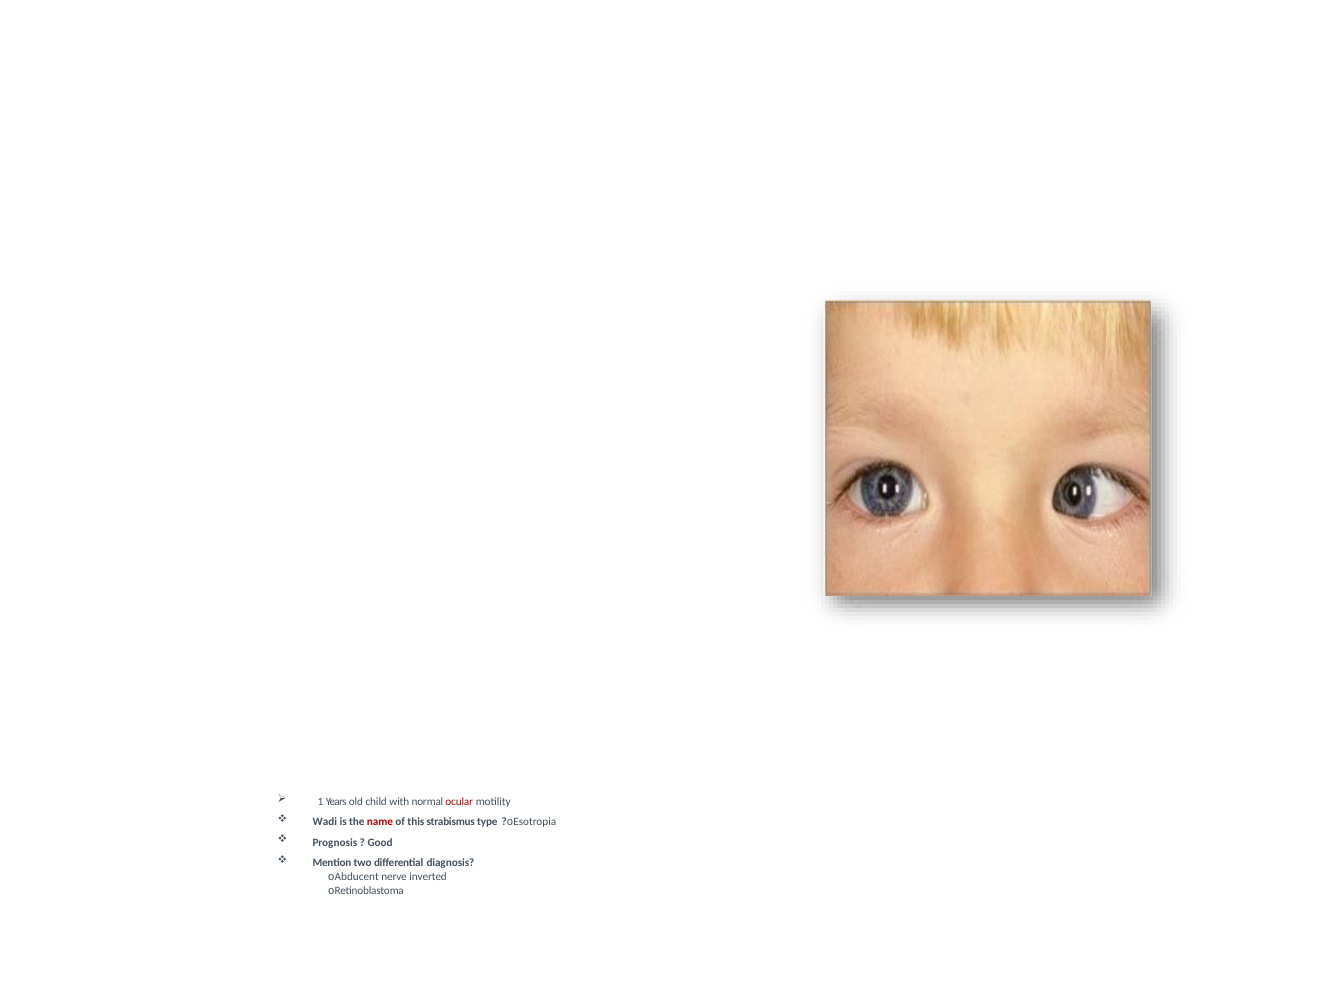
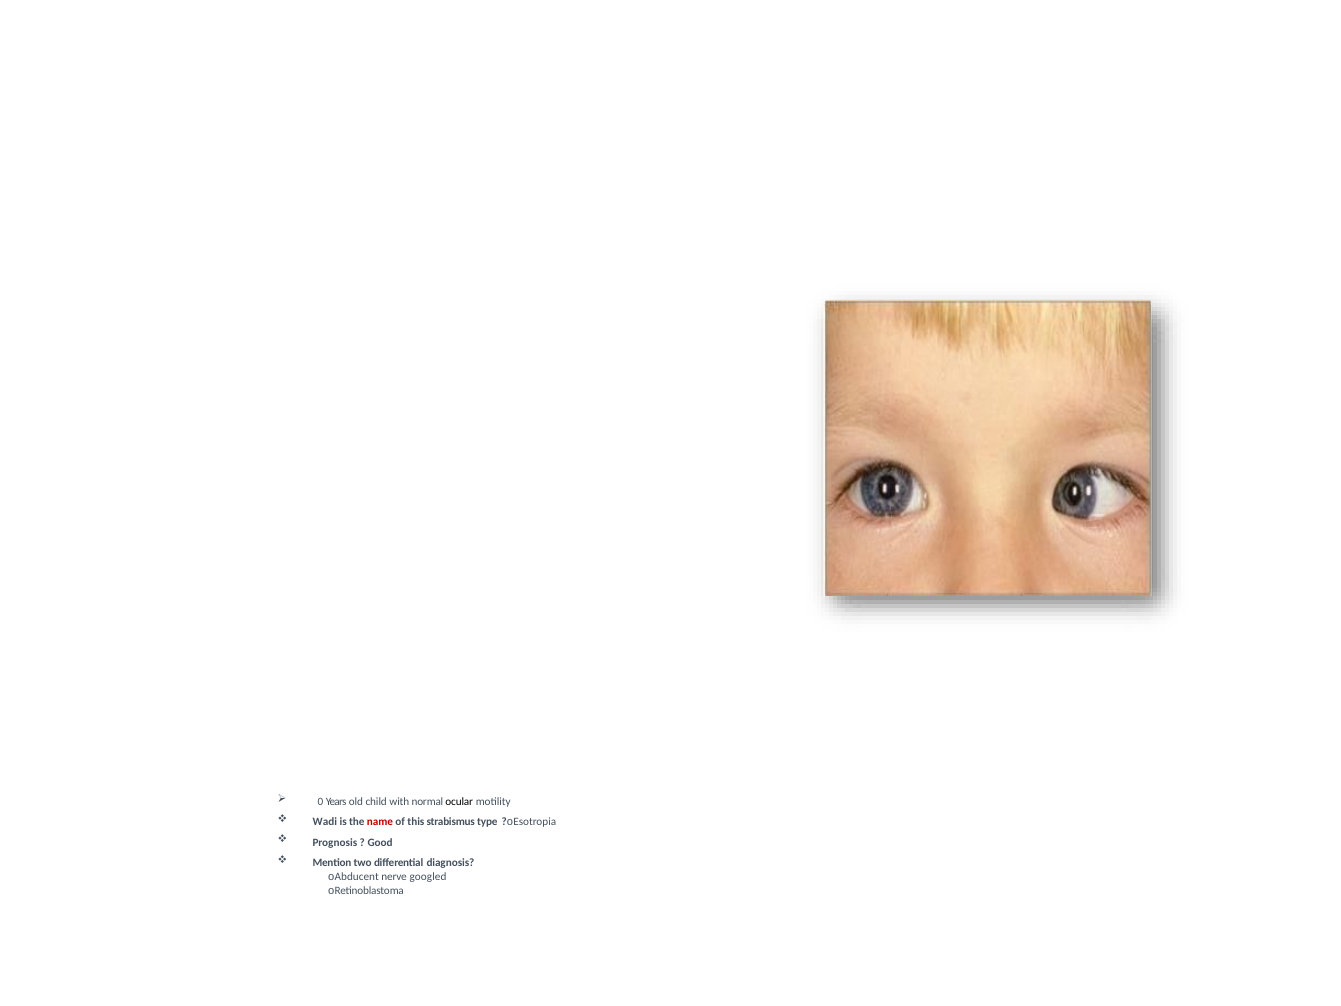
1: 1 -> 0 (320, 801)
ocular colour: red -> black (459, 801)
inverted: inverted -> googled (428, 877)
